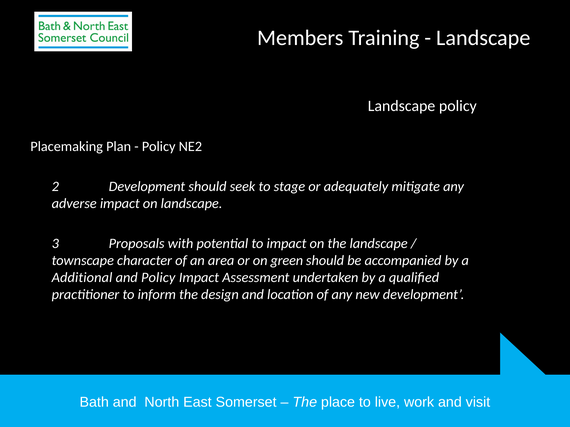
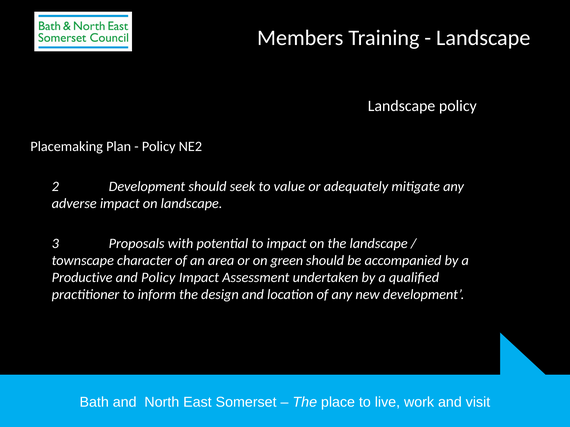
stage: stage -> value (289, 187)
Additional: Additional -> Productive (82, 278)
